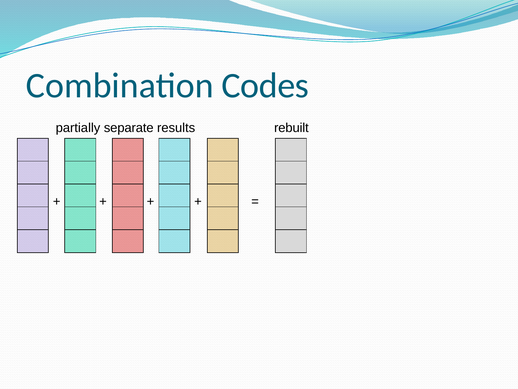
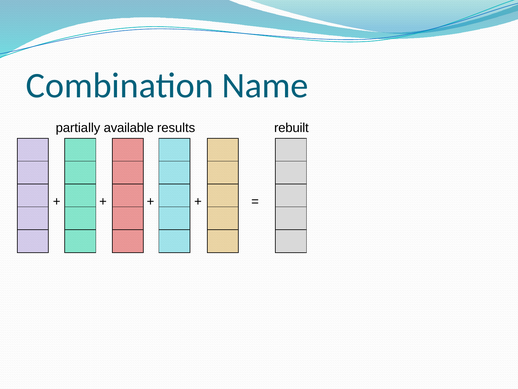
Codes: Codes -> Name (265, 86)
separate: separate -> available (129, 128)
